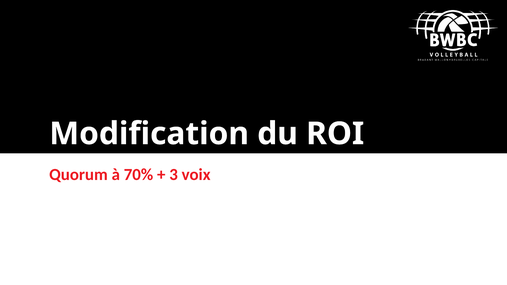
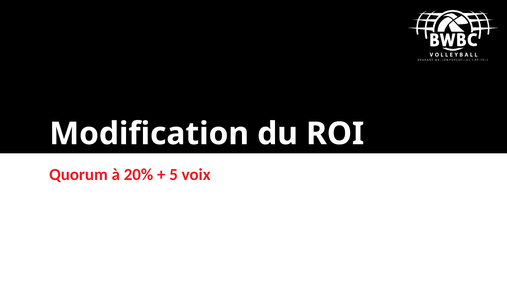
70%: 70% -> 20% (138, 175)
3: 3 -> 5 (174, 175)
